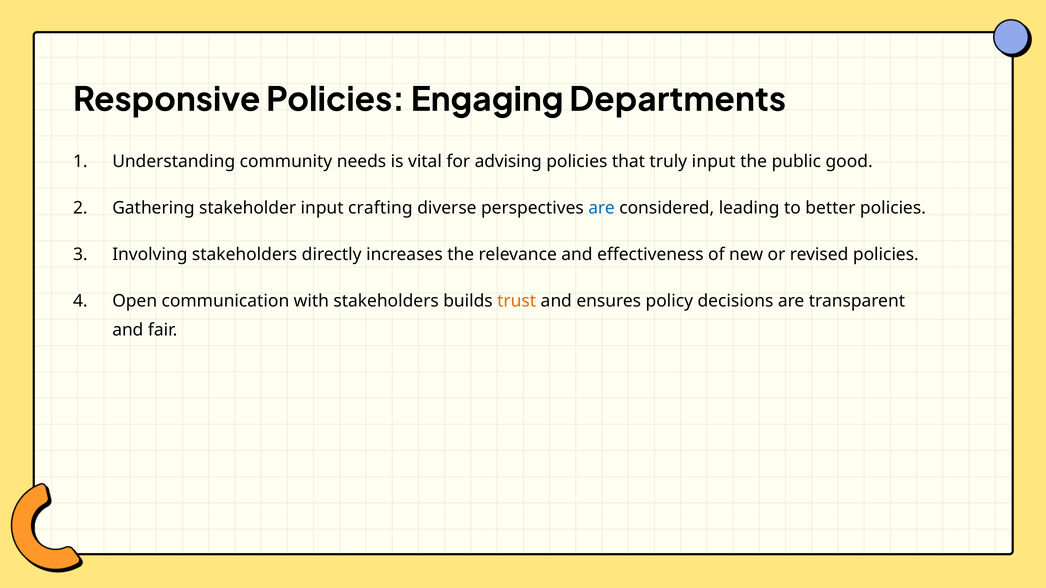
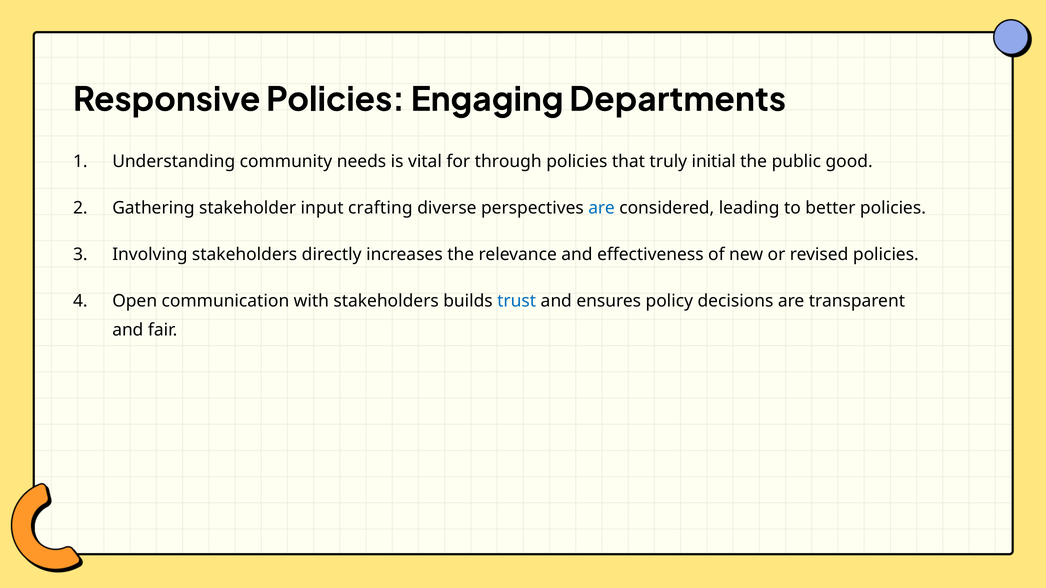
advising: advising -> through (508, 162)
truly input: input -> initial (714, 162)
trust colour: orange -> blue (517, 301)
